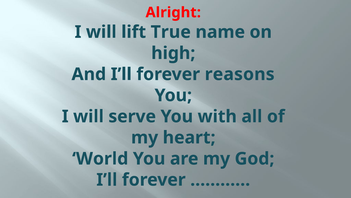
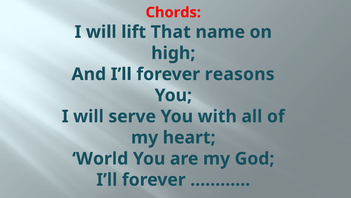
Alright: Alright -> Chords (173, 12)
True: True -> That (171, 32)
